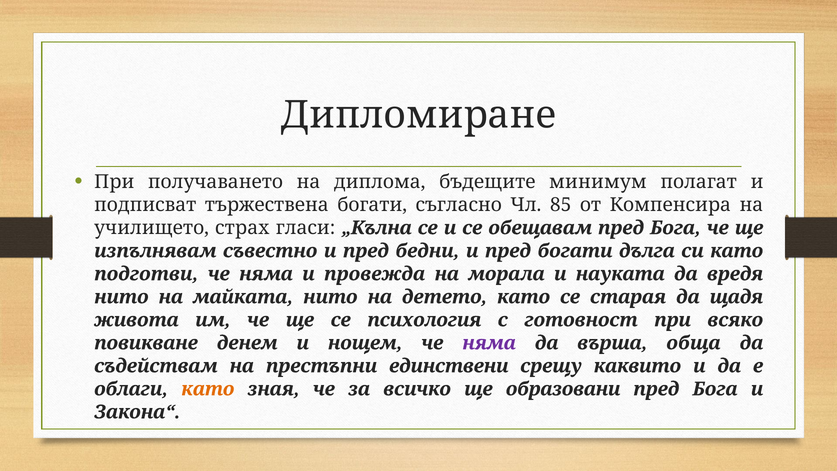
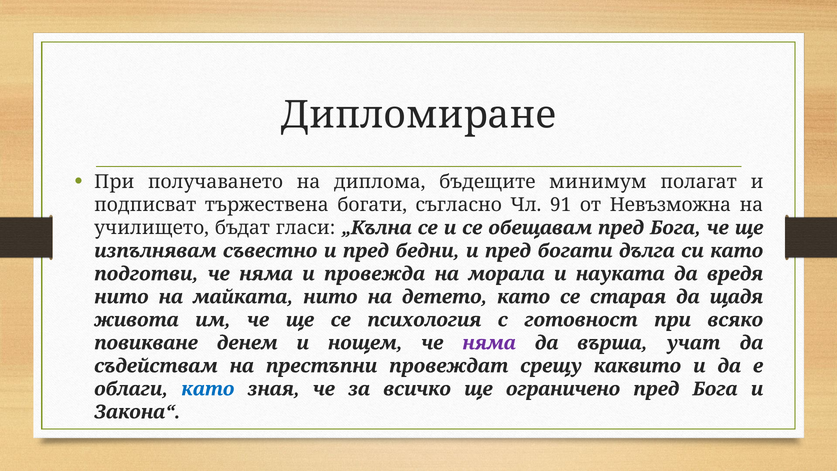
85: 85 -> 91 (561, 205)
Компенсира: Компенсира -> Невъзможна (670, 205)
страх: страх -> бъдат (242, 228)
обща: обща -> учат (693, 343)
единствени: единствени -> провеждат (449, 366)
като colour: orange -> blue (208, 389)
образовани: образовани -> ограничено (563, 389)
